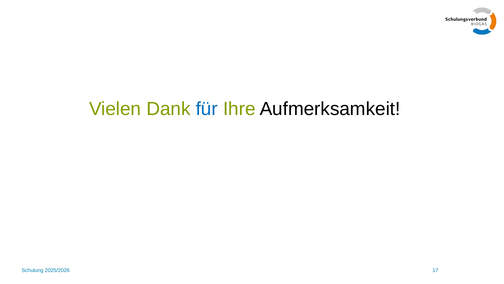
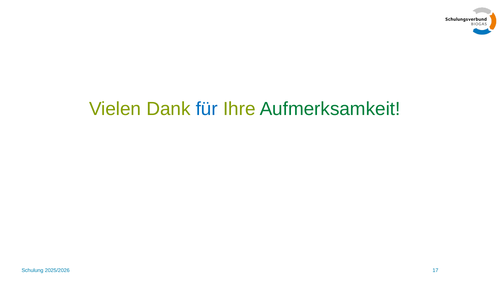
Aufmerksamkeit colour: black -> green (330, 109)
